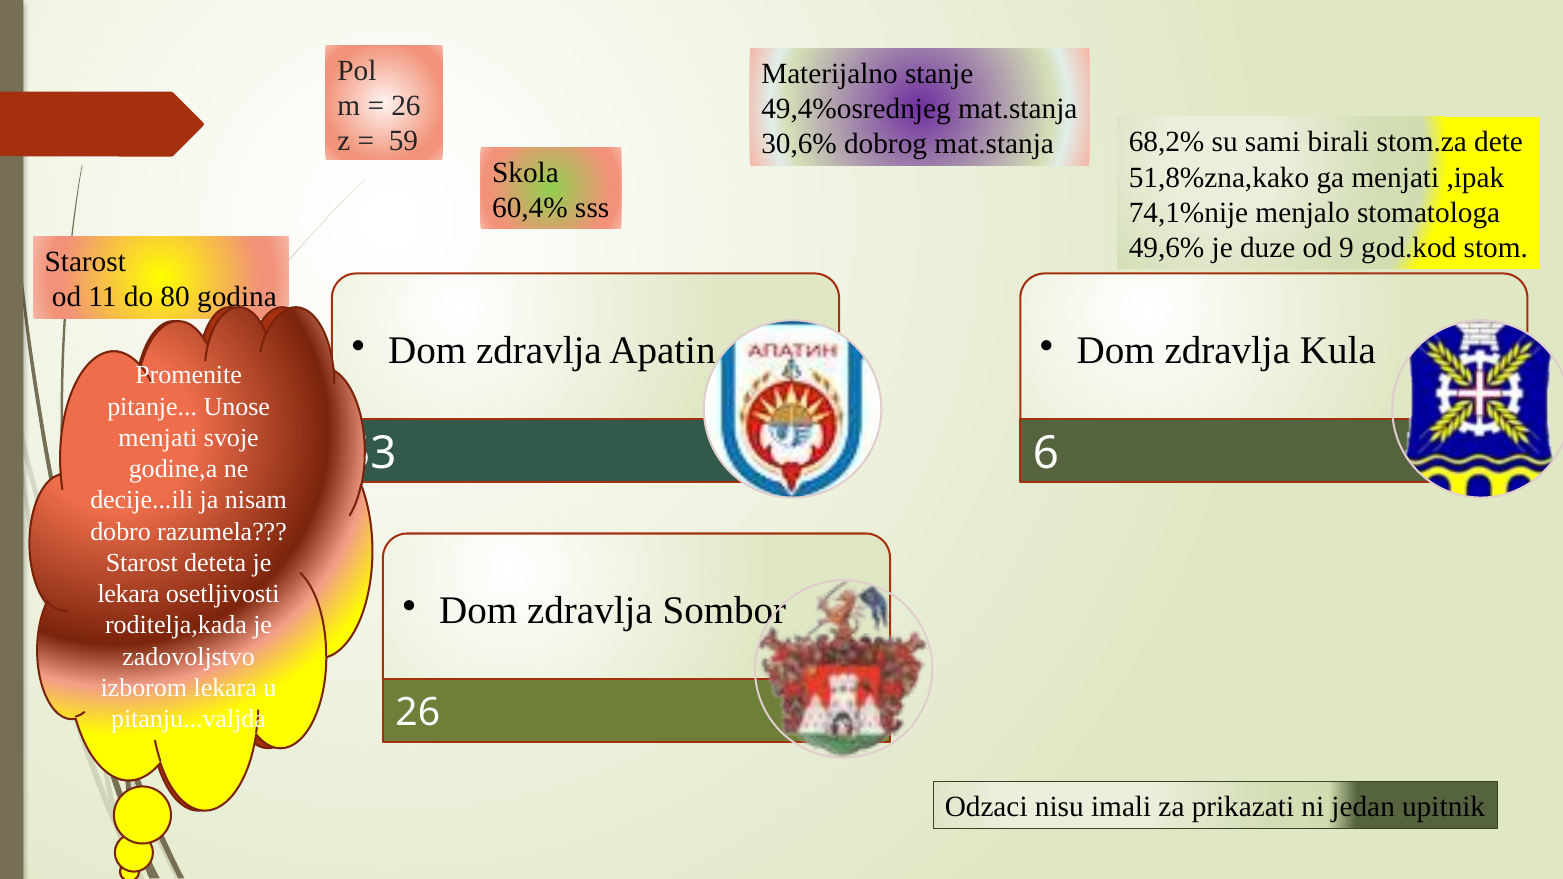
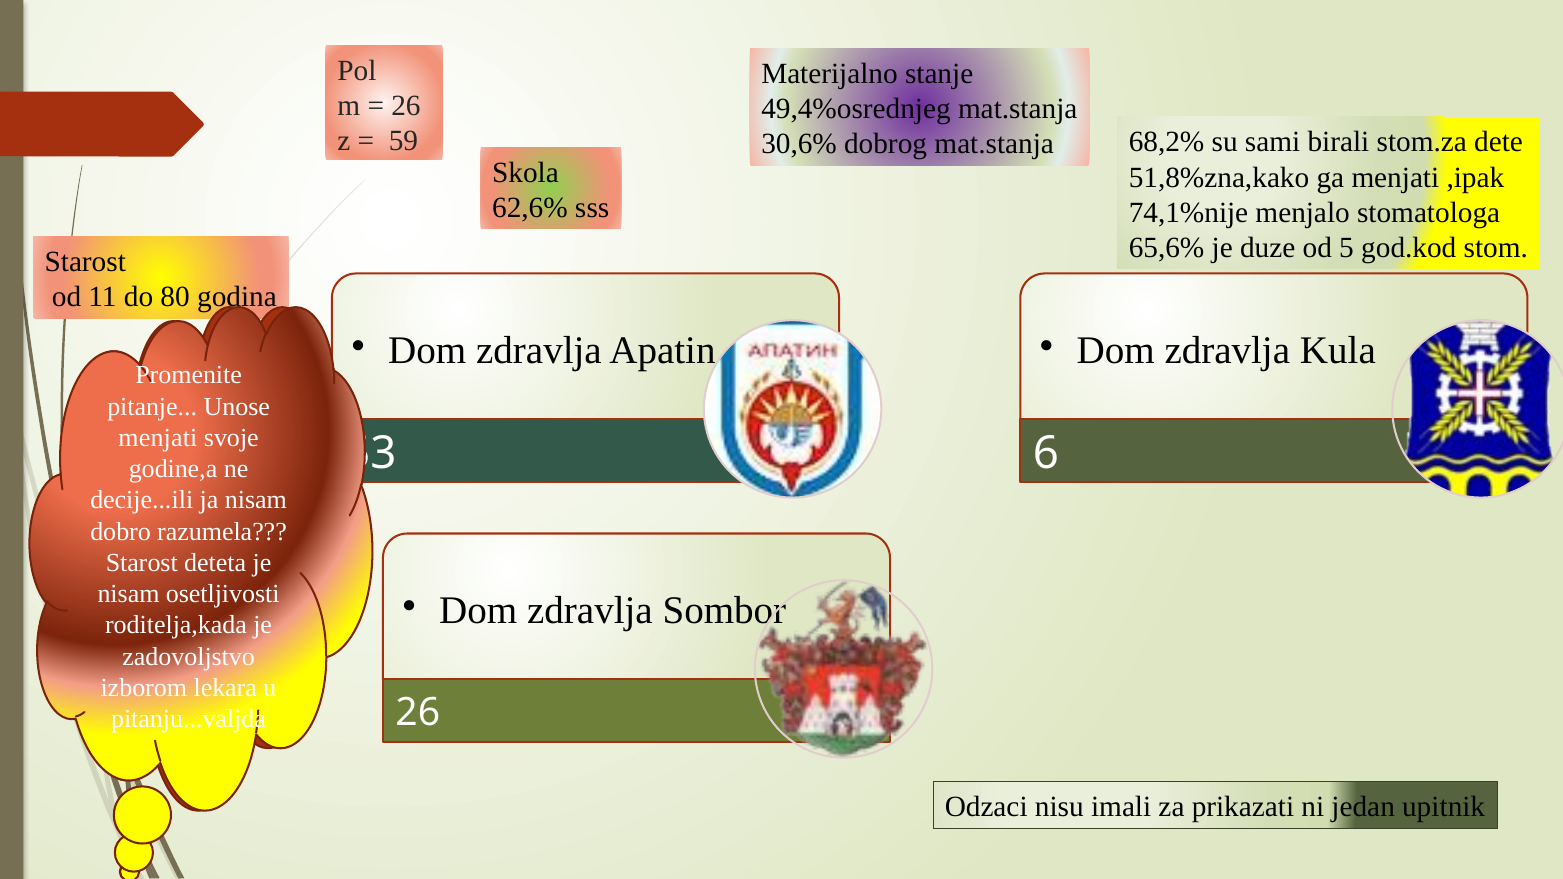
60,4%: 60,4% -> 62,6% (530, 208)
49,6%: 49,6% -> 65,6% (1167, 248)
9: 9 -> 5 (1347, 248)
lekara: lekara -> nisam (128, 594)
